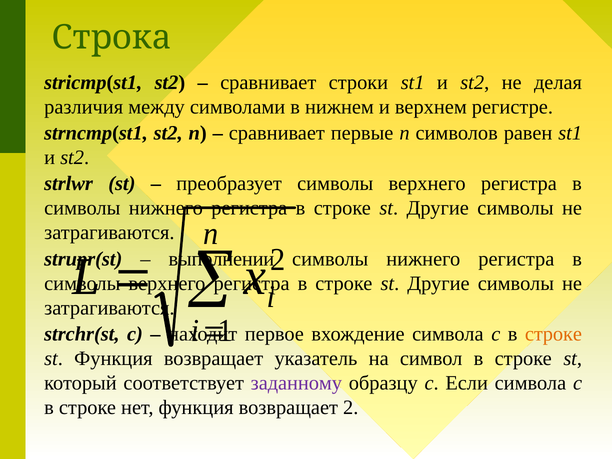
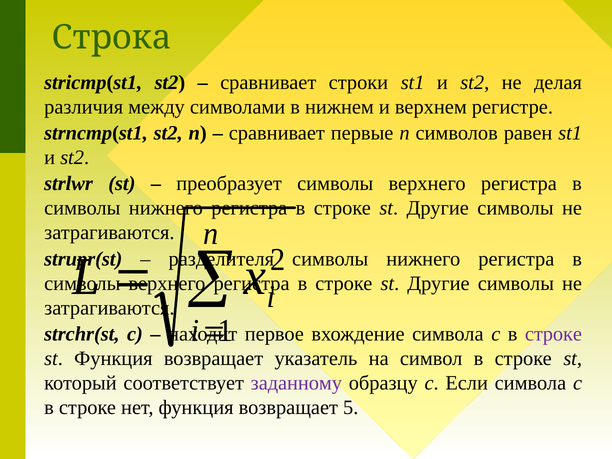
выполнении: выполнении -> разделителя (221, 259)
строке colour: orange -> purple (553, 334)
возвращает 2: 2 -> 5 (351, 407)
